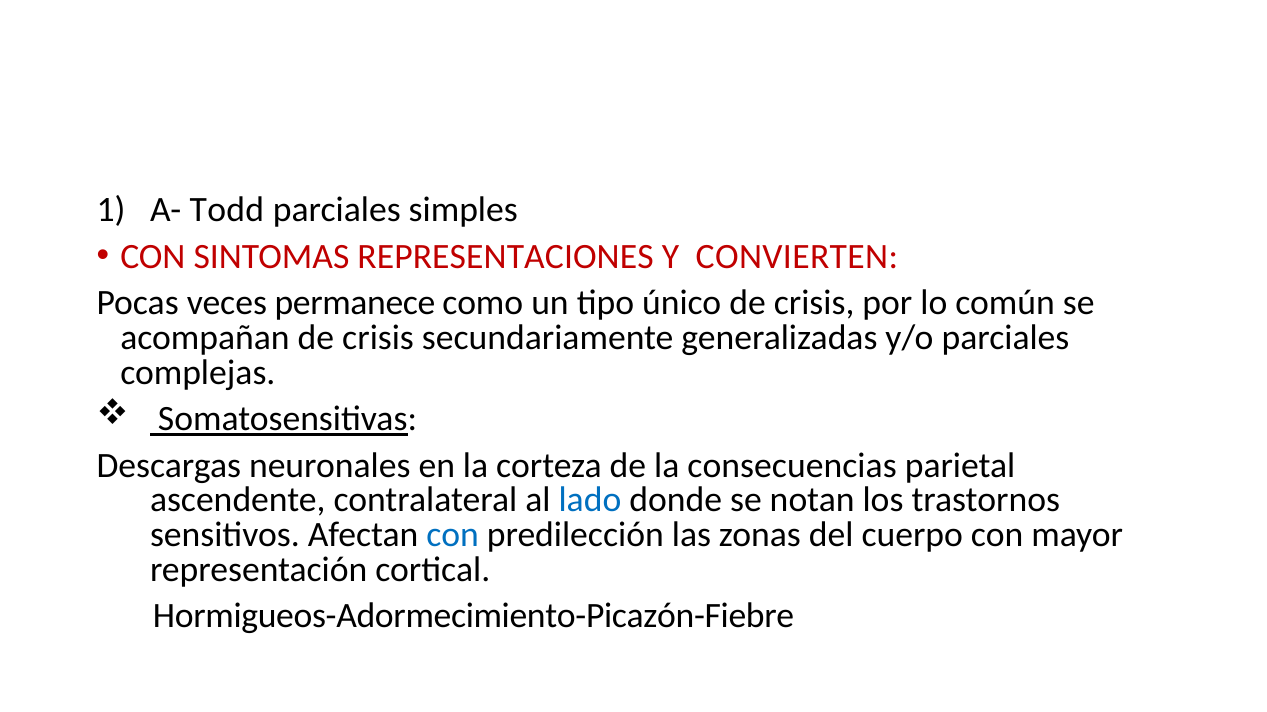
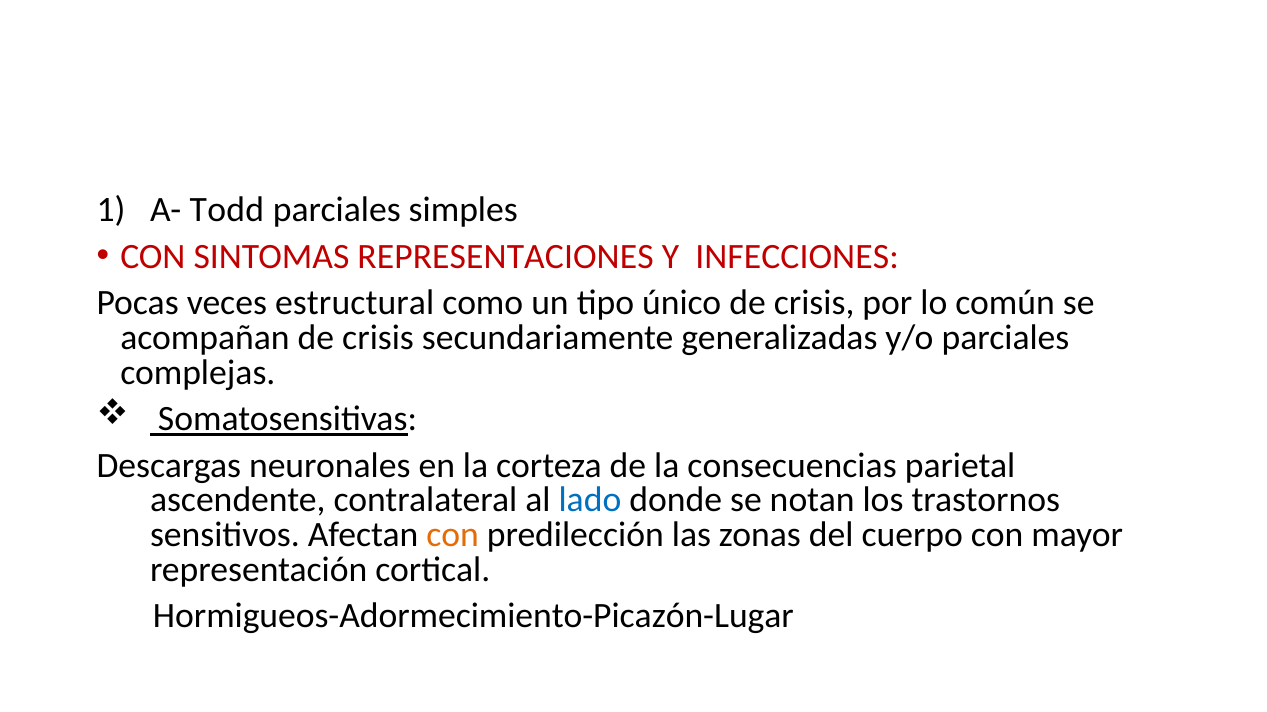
CONVIERTEN: CONVIERTEN -> INFECCIONES (797, 257)
permanece: permanece -> estructural (355, 303)
con colour: blue -> orange (453, 535)
Hormigueos-Adormecimiento-Picazón-Fiebre: Hormigueos-Adormecimiento-Picazón-Fiebre -> Hormigueos-Adormecimiento-Picazón-Lugar (473, 617)
